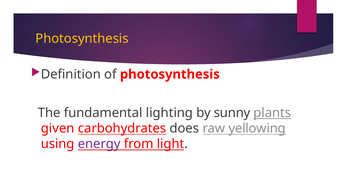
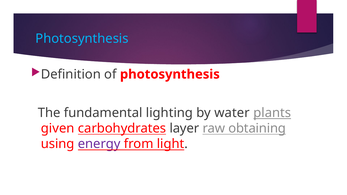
Photosynthesis colour: yellow -> light blue (82, 39)
sunny: sunny -> water (232, 113)
does: does -> layer (184, 128)
yellowing: yellowing -> obtaining (257, 128)
